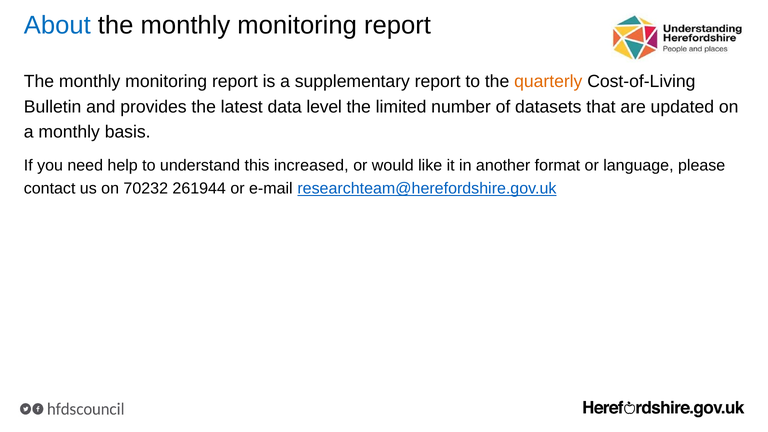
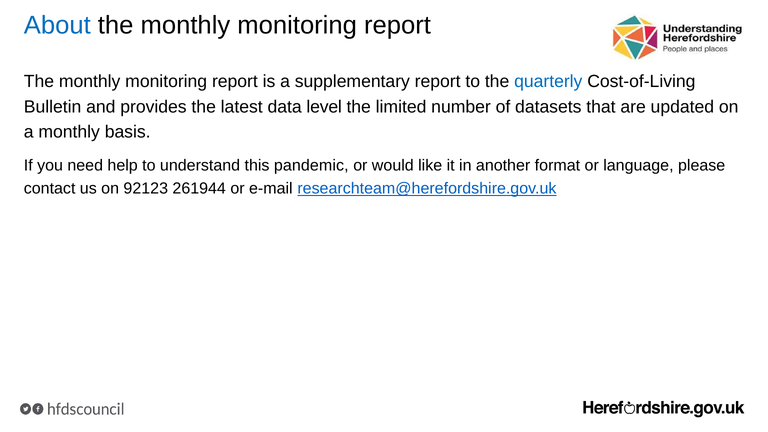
quarterly colour: orange -> blue (548, 81)
increased: increased -> pandemic (311, 166)
70232: 70232 -> 92123 (146, 189)
